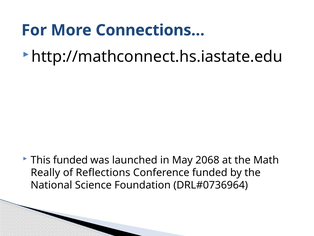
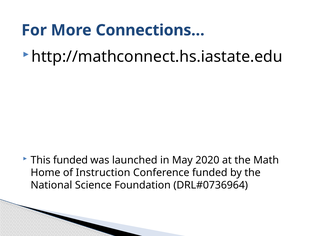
2068: 2068 -> 2020 (207, 160)
Really: Really -> Home (45, 172)
Reflections: Reflections -> Instruction (103, 172)
